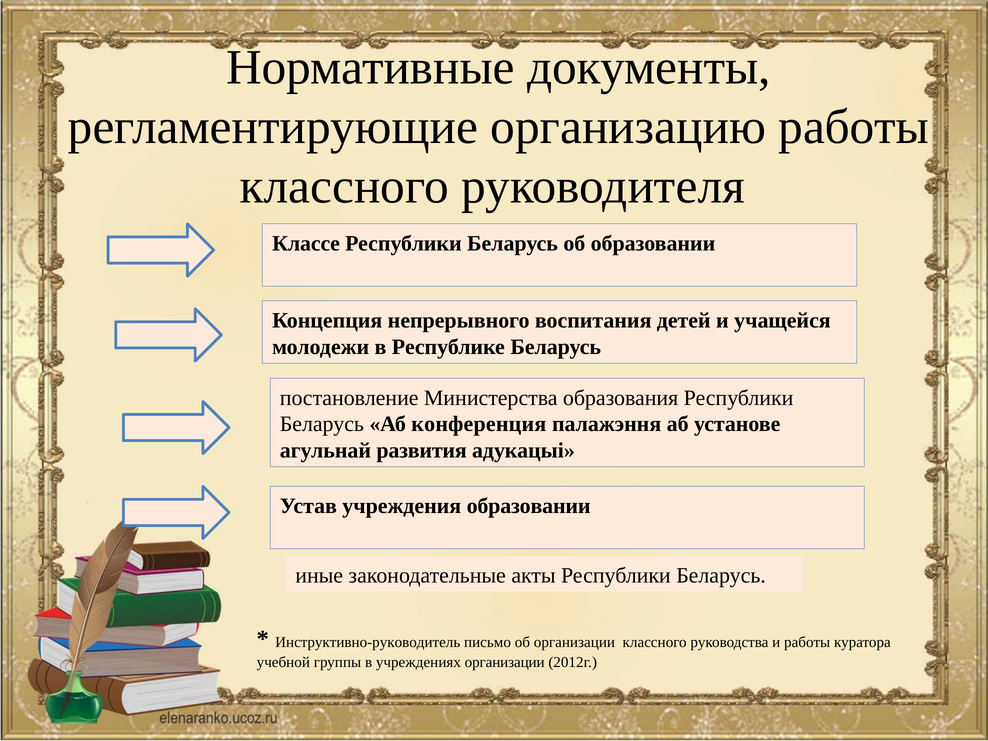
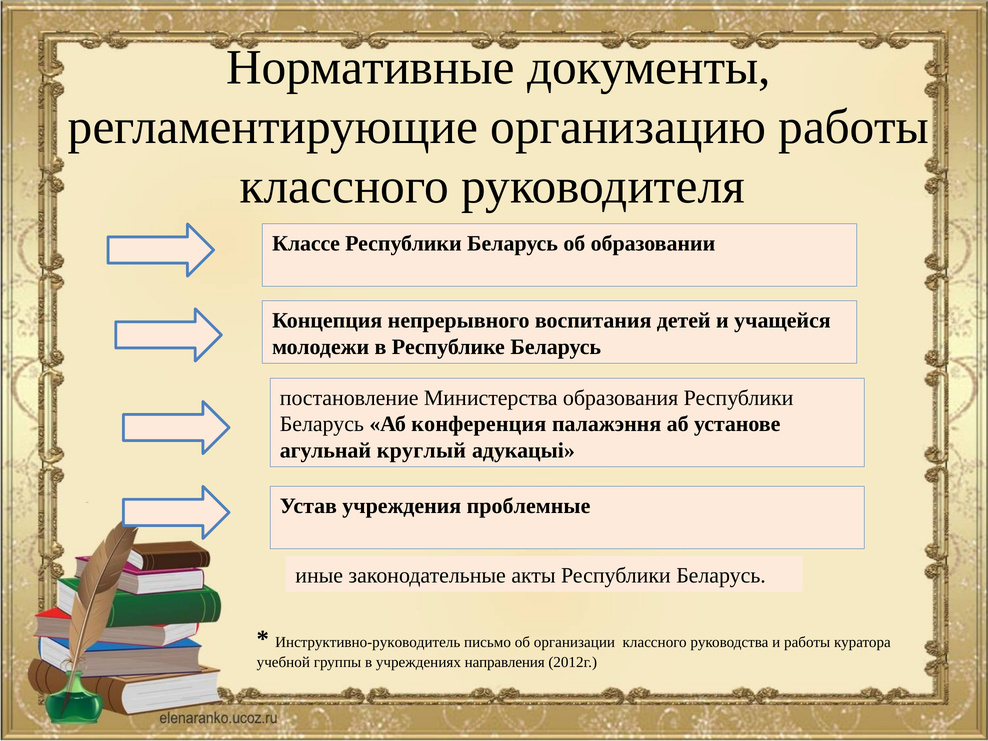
развития: развития -> круглый (421, 450)
учреждения образовании: образовании -> проблемные (529, 506)
учреждениях организации: организации -> направления (505, 662)
